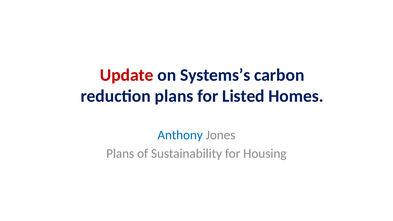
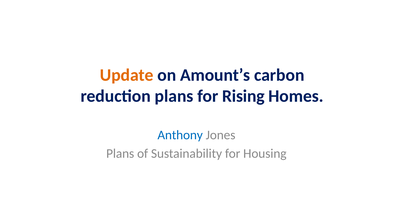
Update colour: red -> orange (127, 75)
Systems’s: Systems’s -> Amount’s (215, 75)
Listed: Listed -> Rising (243, 96)
